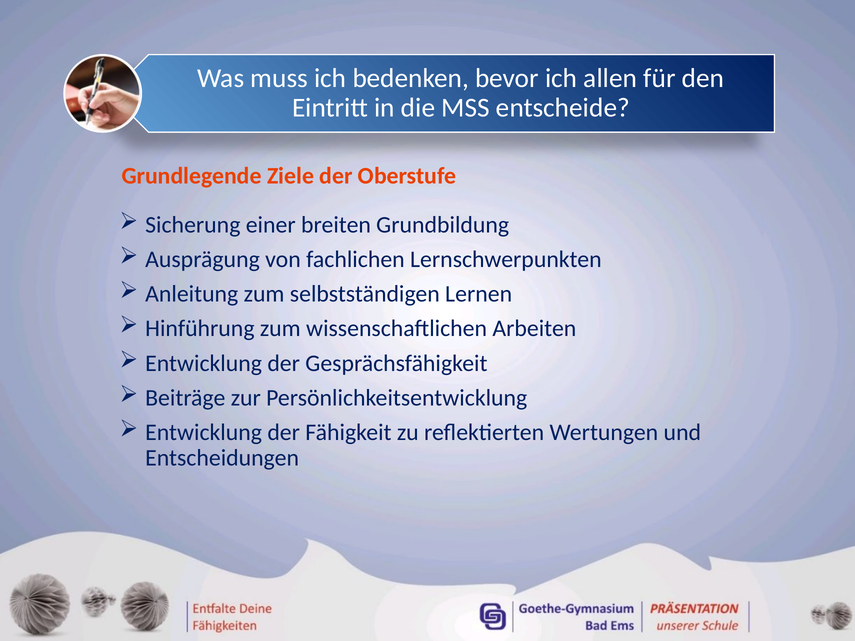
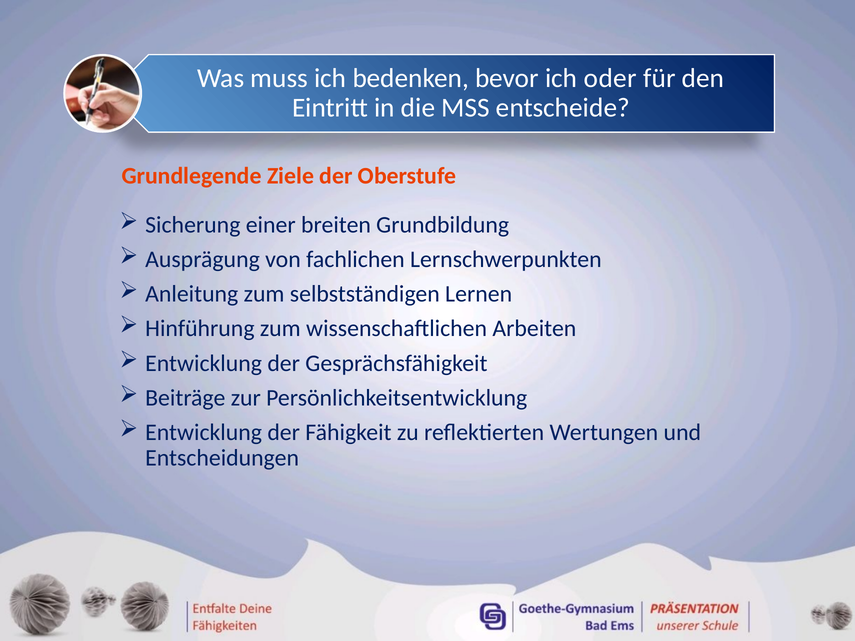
allen: allen -> oder (610, 79)
